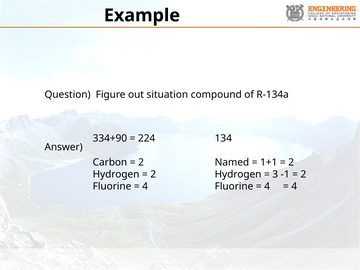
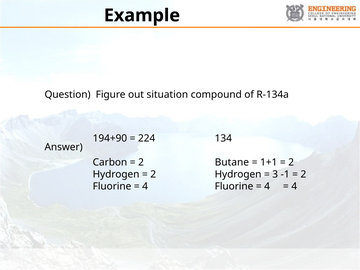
334+90: 334+90 -> 194+90 (110, 138)
Named: Named -> Butane (232, 162)
